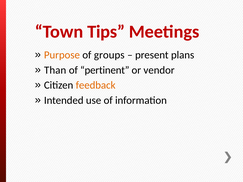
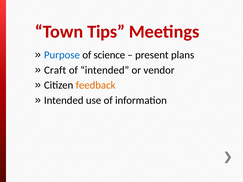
Purpose colour: orange -> blue (62, 55)
groups: groups -> science (109, 55)
Than: Than -> Craft (55, 70)
of pertinent: pertinent -> intended (105, 70)
